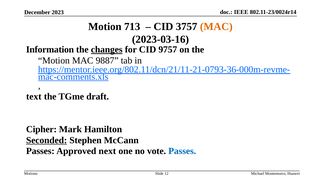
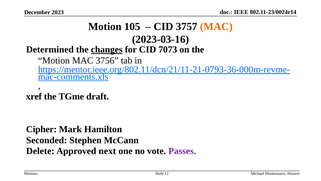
713: 713 -> 105 (132, 26)
Information: Information -> Determined (50, 49)
9757: 9757 -> 7073 (168, 49)
9887: 9887 -> 3756 (107, 60)
text: text -> xref (34, 96)
Seconded underline: present -> none (47, 140)
Passes: Passes -> Delete (40, 151)
Passes colour: blue -> purple (182, 151)
